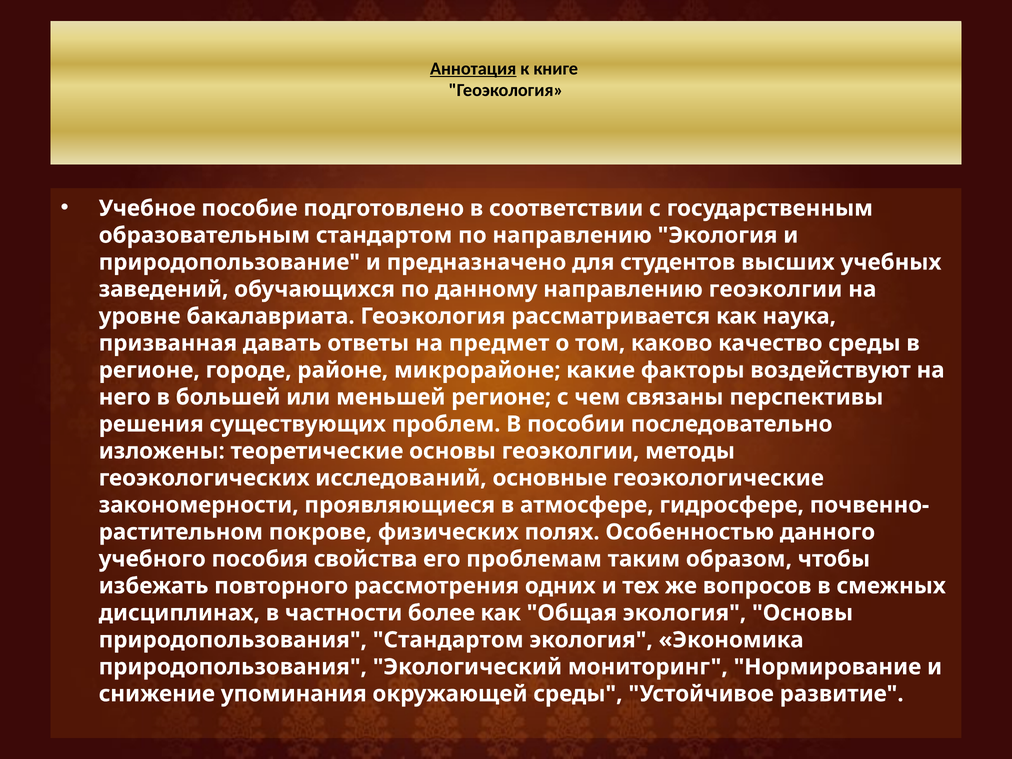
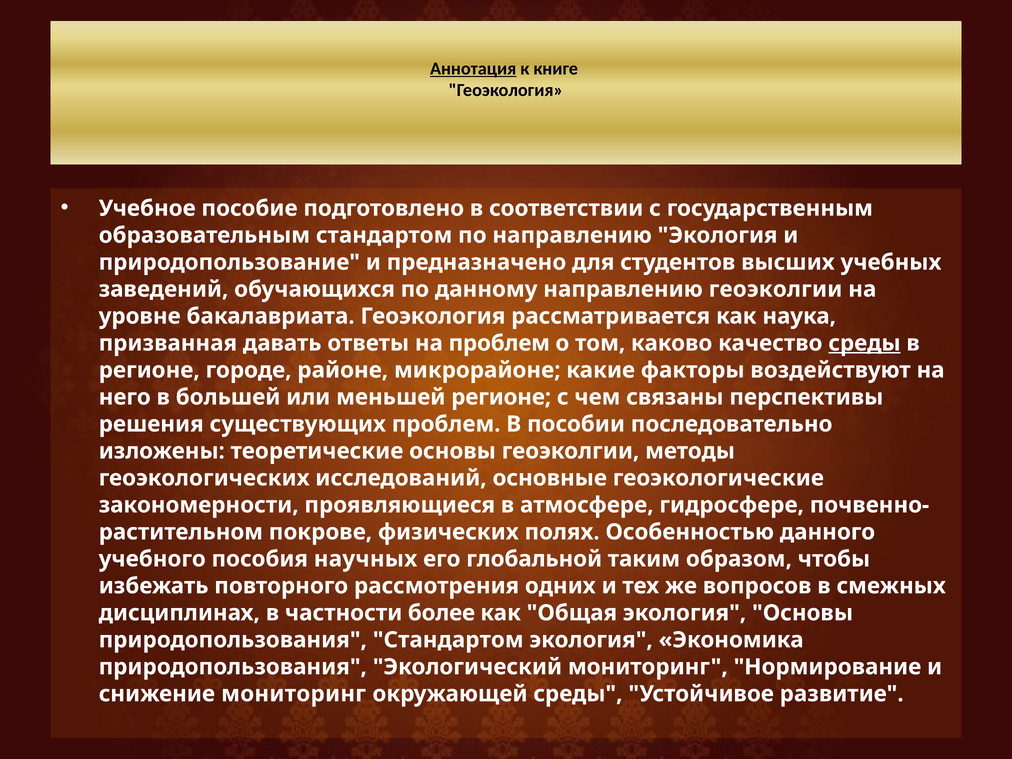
на предмет: предмет -> проблем (499, 343)
среды underline: none -> present (864, 343)
свойства: свойства -> научных (365, 559)
проблемам: проблемам -> глобальной (534, 559)
снижение упоминания: упоминания -> мониторинг (294, 694)
